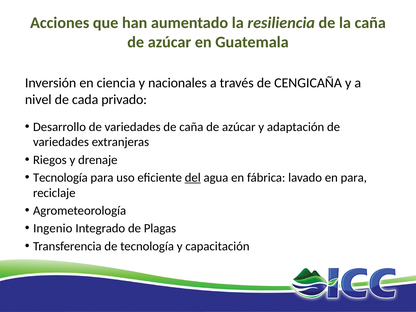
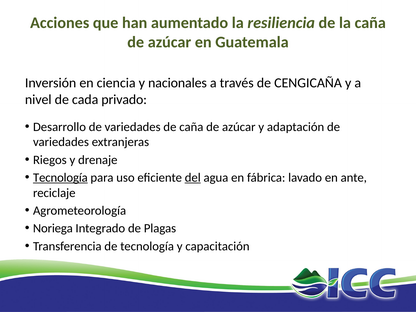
Tecnología underline: none -> present (60, 178)
en para: para -> ante (354, 178)
Ingenio: Ingenio -> Noriega (53, 228)
